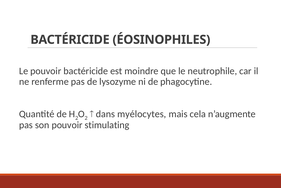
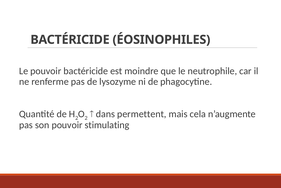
myélocytes: myélocytes -> permettent (142, 114)
